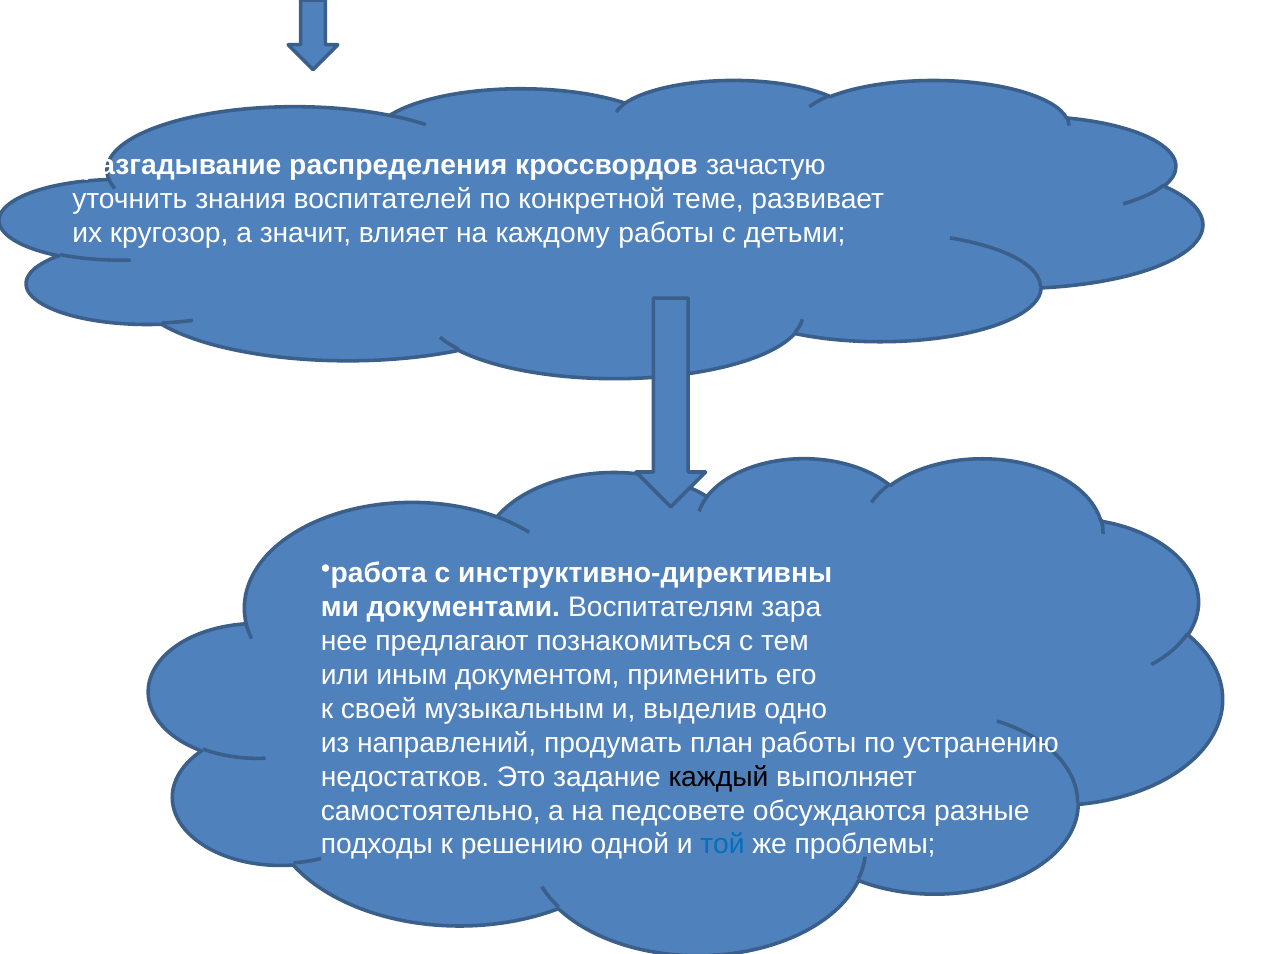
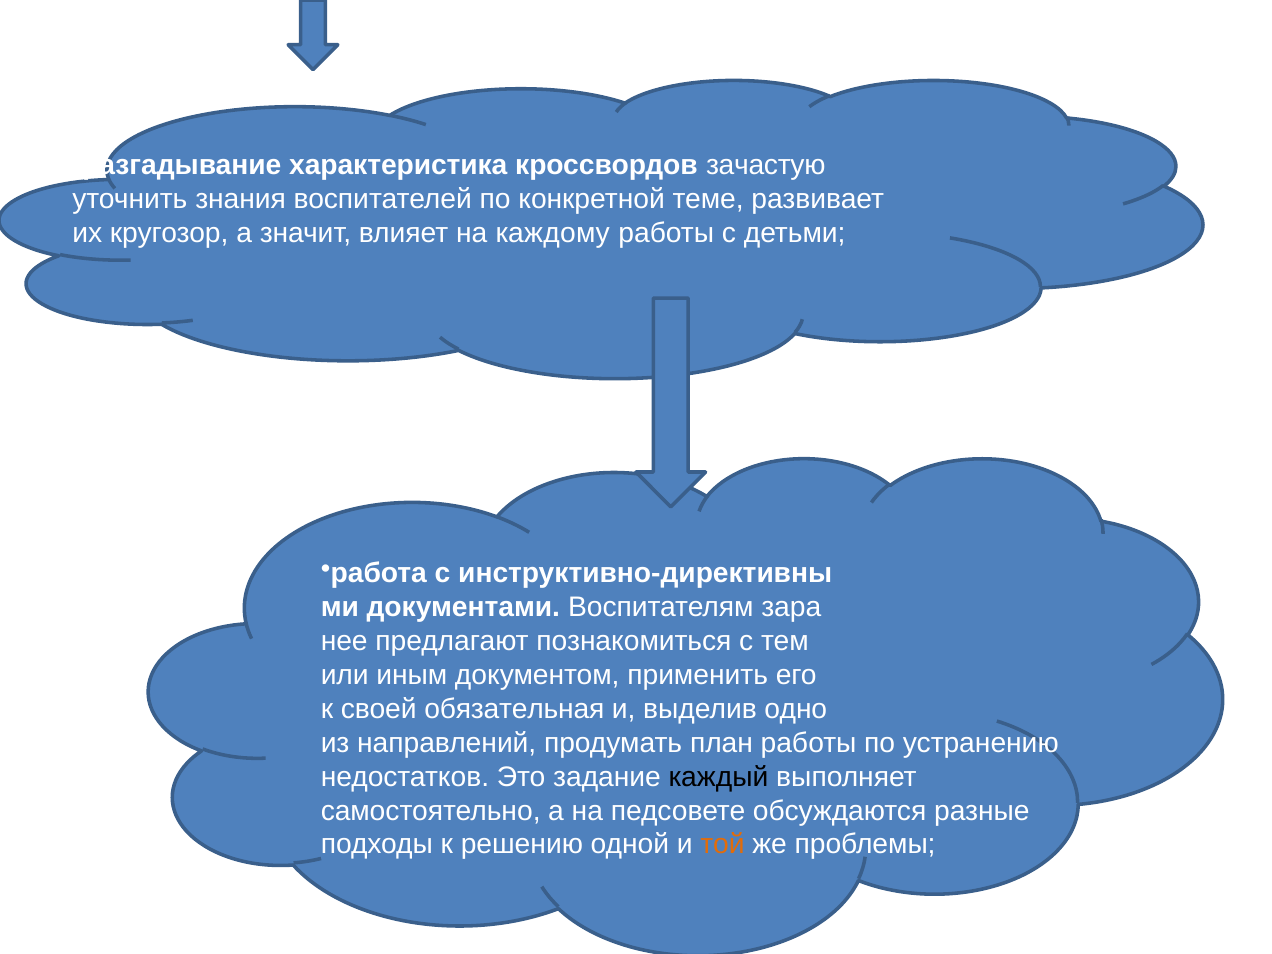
распределения: распределения -> характеристика (398, 165)
музыкальным: музыкальным -> обязательная (514, 709)
той colour: blue -> orange (722, 845)
